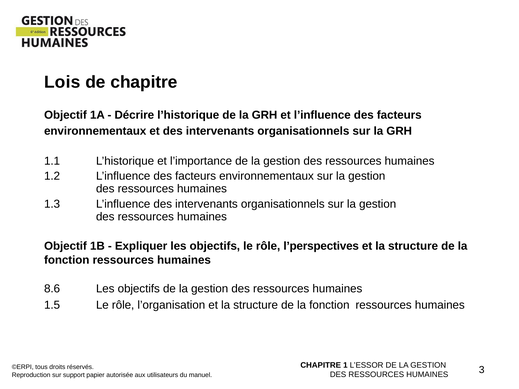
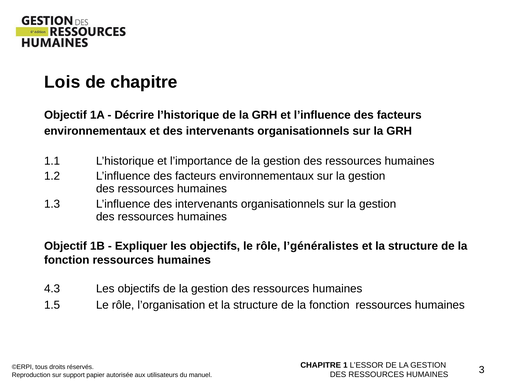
l’perspectives: l’perspectives -> l’généralistes (321, 246)
8.6: 8.6 -> 4.3 (52, 289)
